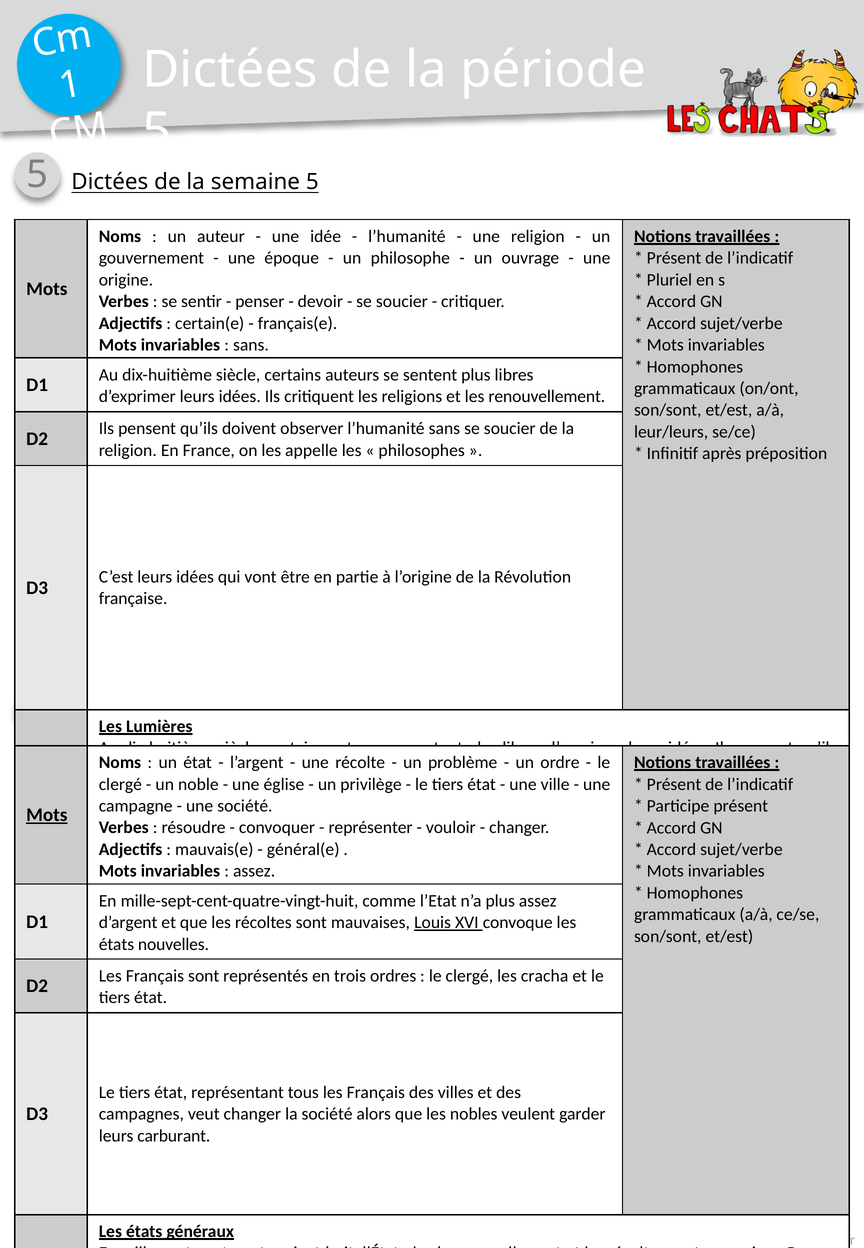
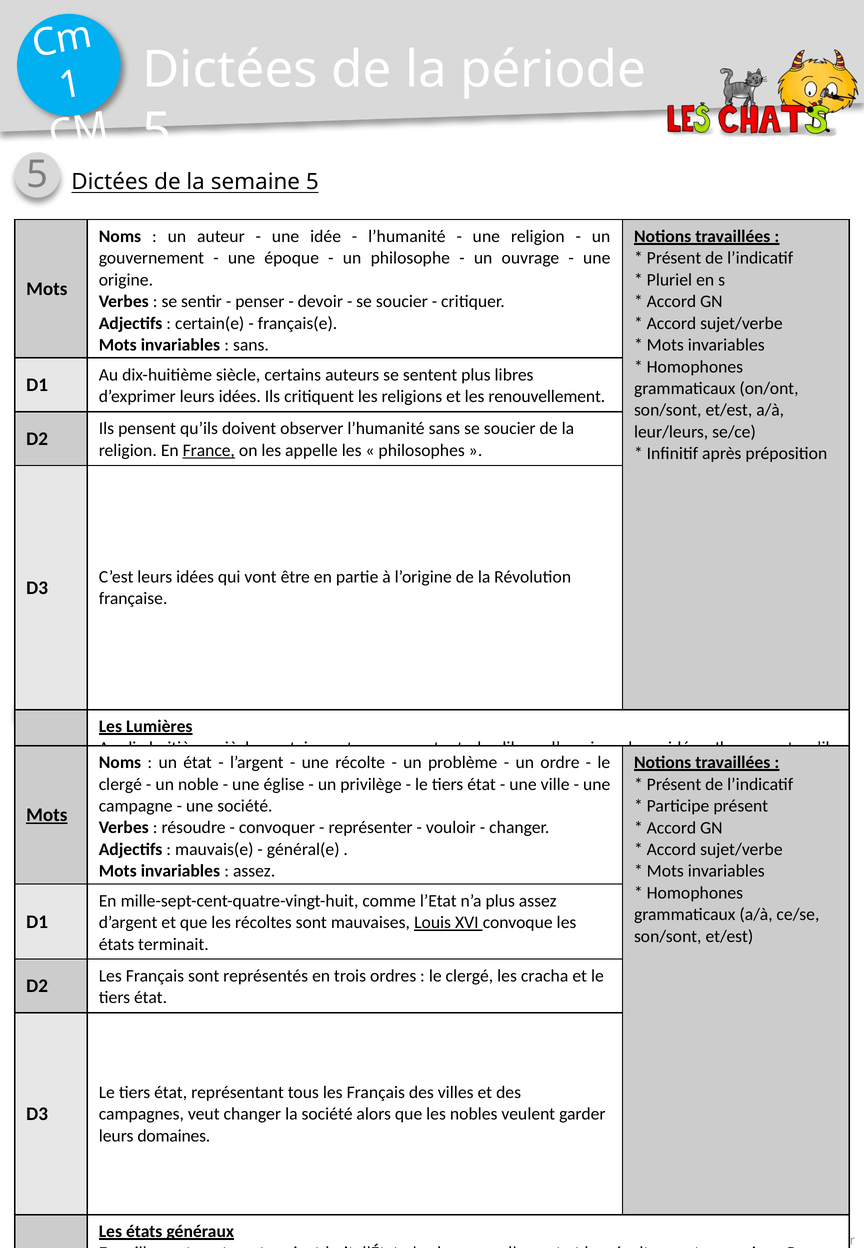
France underline: none -> present (209, 450)
nouvelles: nouvelles -> terminait (173, 944)
carburant: carburant -> domaines (174, 1136)
